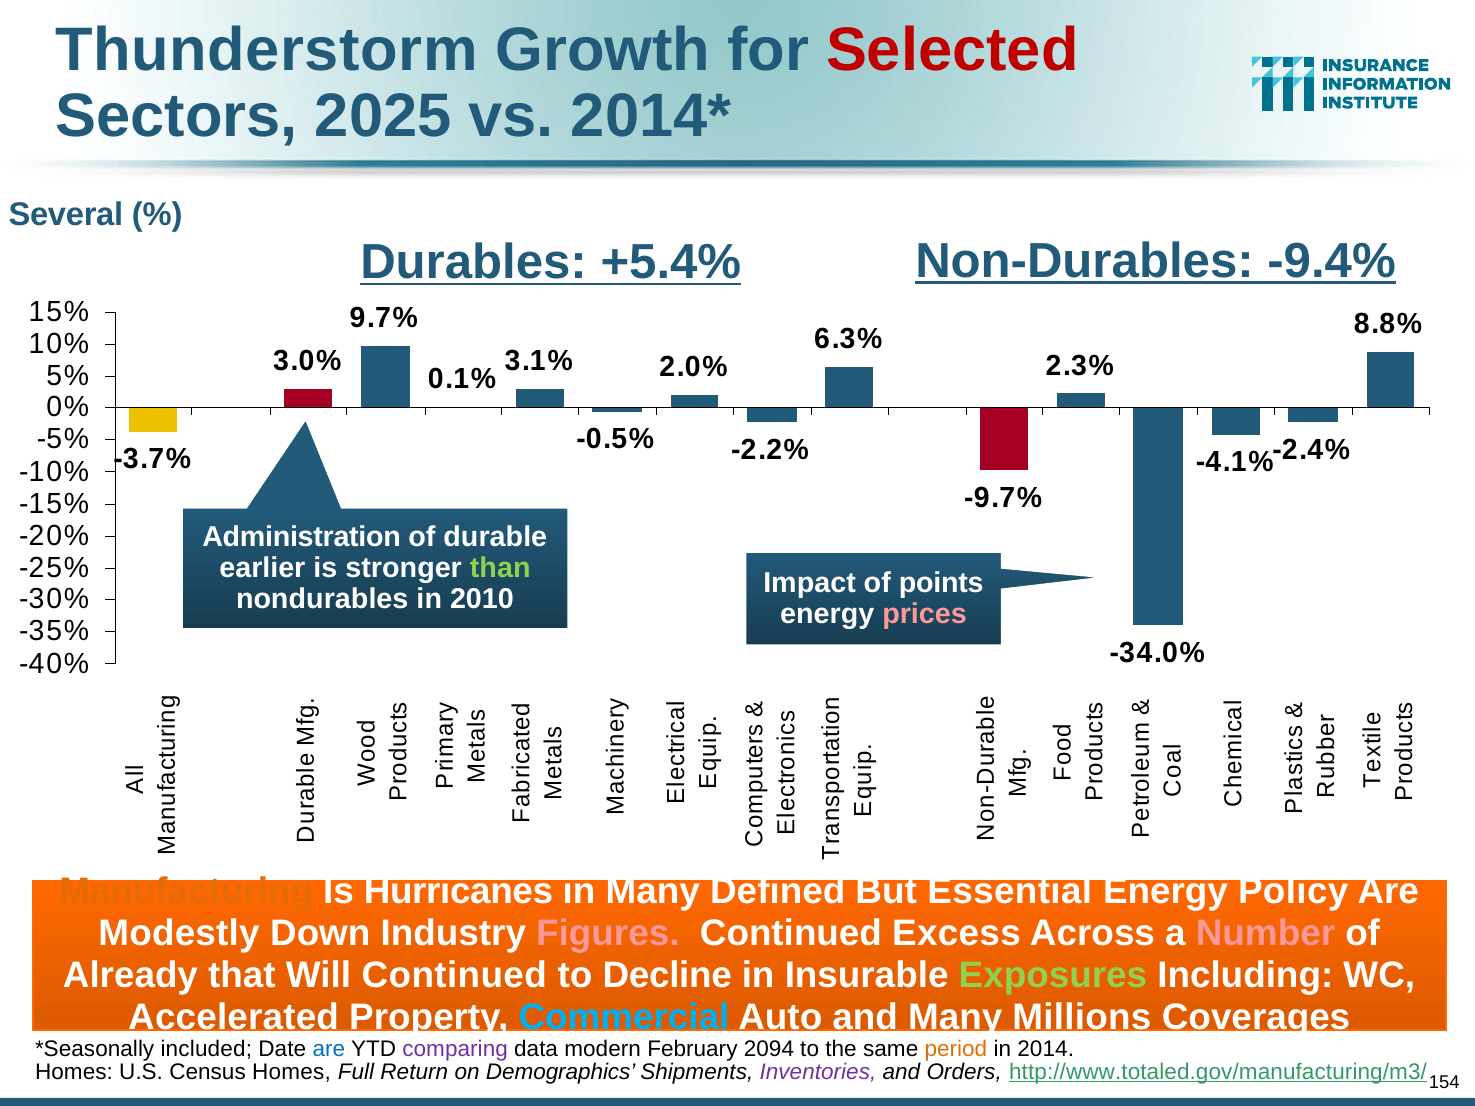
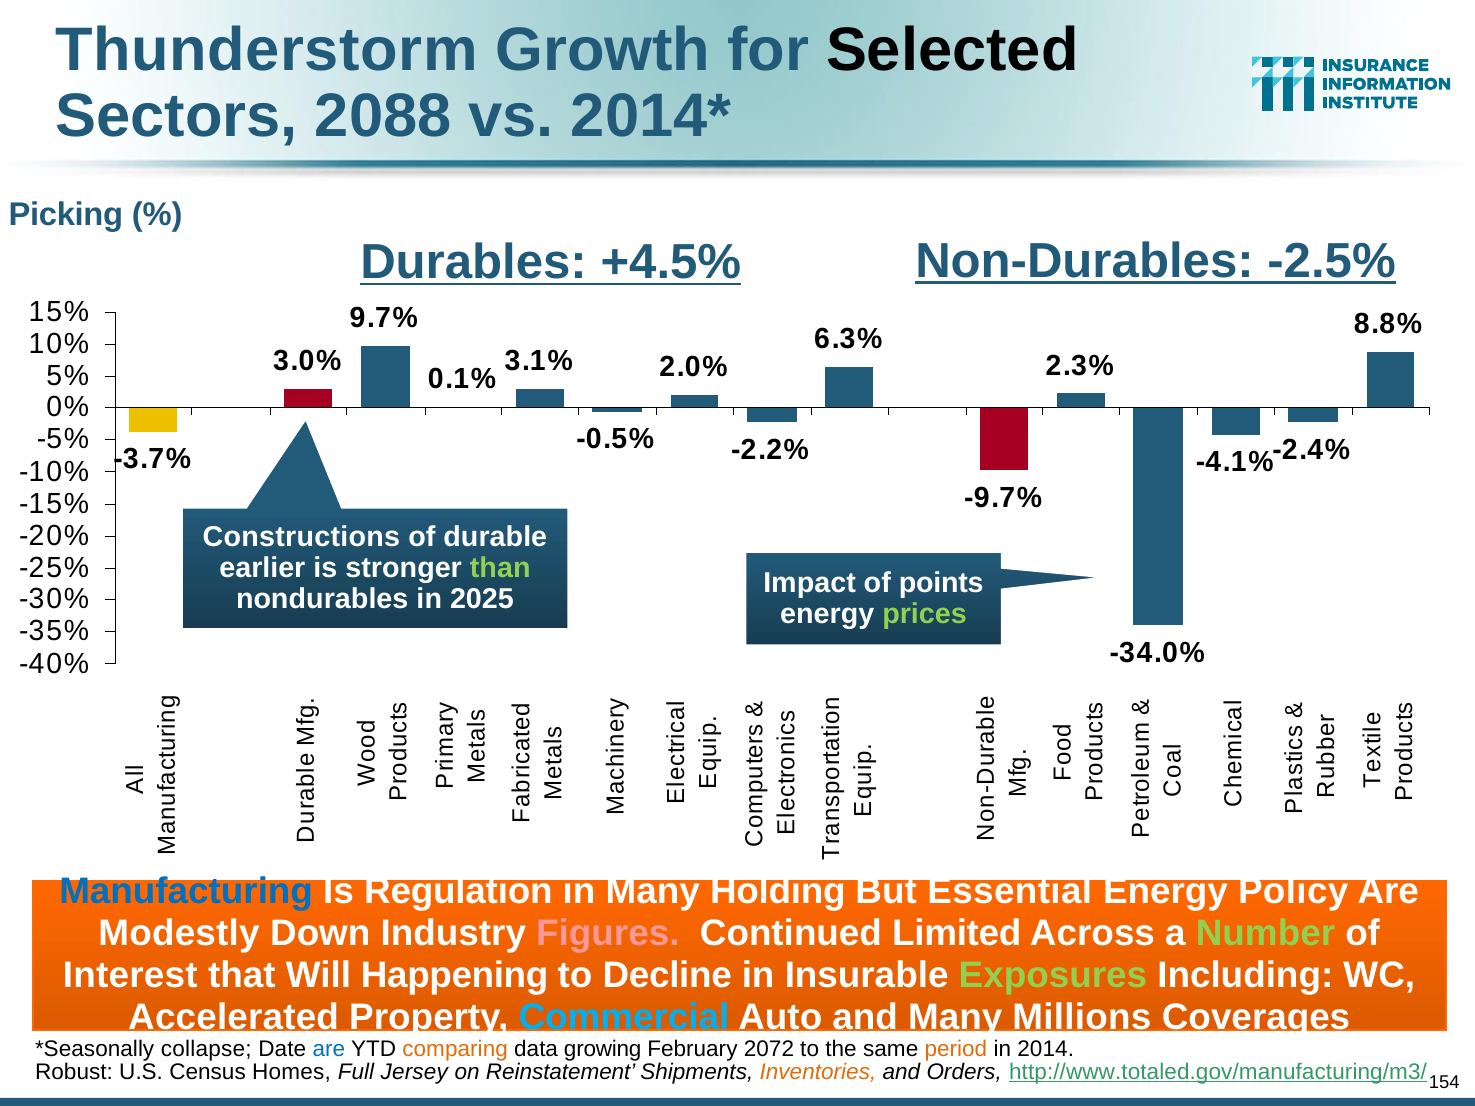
Selected colour: red -> black (952, 50)
2025: 2025 -> 2088 (383, 117)
Several: Several -> Picking (66, 215)
+5.4%: +5.4% -> +4.5% (671, 262)
-9.4%: -9.4% -> -2.5% (1332, 261)
Administration: Administration -> Constructions (301, 537)
2010: 2010 -> 2025 (482, 599)
prices colour: pink -> light green (925, 614)
Manufacturing colour: orange -> blue (186, 892)
Hurricanes: Hurricanes -> Regulation (458, 892)
Defined: Defined -> Holding (778, 892)
Excess: Excess -> Limited (957, 934)
Number colour: pink -> light green (1265, 934)
Already: Already -> Interest (130, 976)
Will Continued: Continued -> Happening (455, 976)
included: included -> collapse (206, 1049)
comparing colour: purple -> orange (455, 1049)
modern: modern -> growing (603, 1049)
2094: 2094 -> 2072 (769, 1049)
Homes: Homes -> Robust (74, 1072)
Return: Return -> Jersey (414, 1072)
Demographics: Demographics -> Reinstatement (561, 1072)
Inventories colour: purple -> orange (818, 1072)
